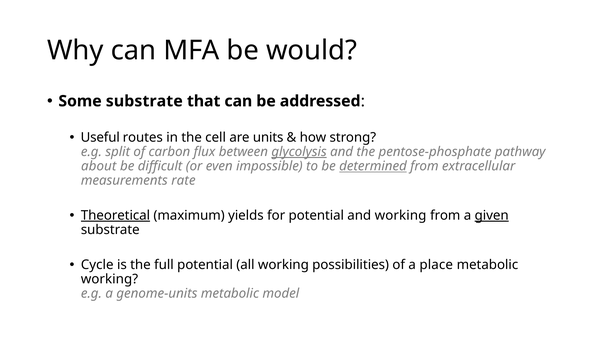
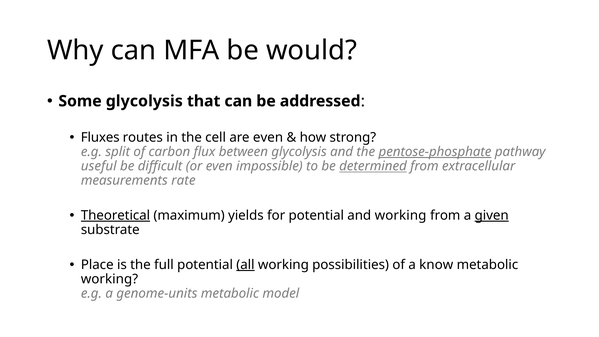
Some substrate: substrate -> glycolysis (144, 101)
Useful: Useful -> Fluxes (100, 137)
are units: units -> even (268, 137)
glycolysis underline: present -> none (299, 152)
pentose-phosphate underline: none -> present (435, 152)
about: about -> useful (99, 166)
Cycle: Cycle -> Place (97, 265)
all underline: none -> present (245, 265)
place: place -> know (436, 265)
